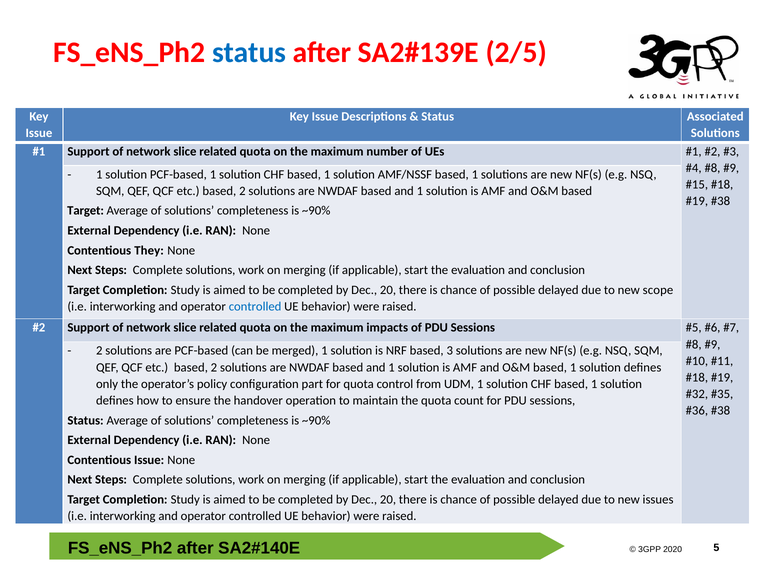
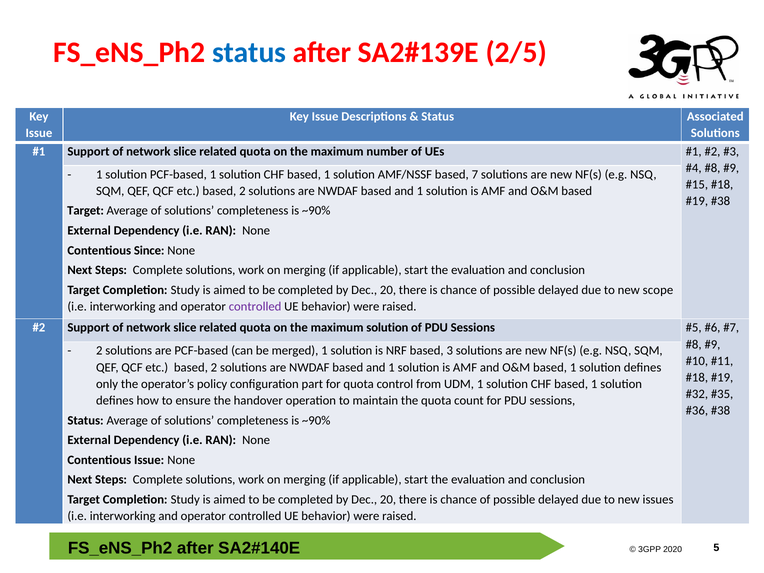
AMF/NSSF based 1: 1 -> 7 (475, 174)
They: They -> Since (149, 250)
controlled colour: blue -> purple (255, 307)
maximum impacts: impacts -> solution (387, 328)
